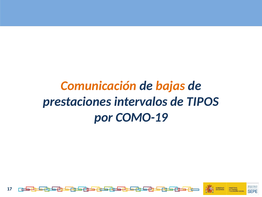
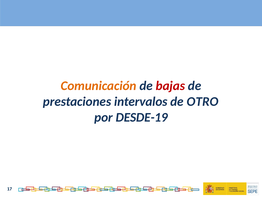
bajas colour: orange -> red (170, 86)
TIPOS: TIPOS -> OTRO (203, 101)
COMO-19: COMO-19 -> DESDE-19 (142, 117)
